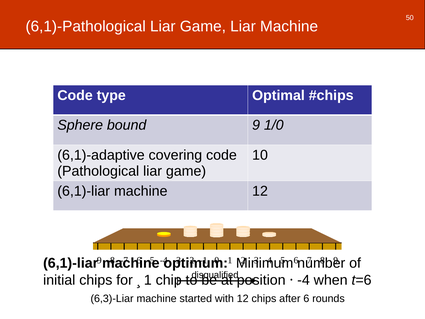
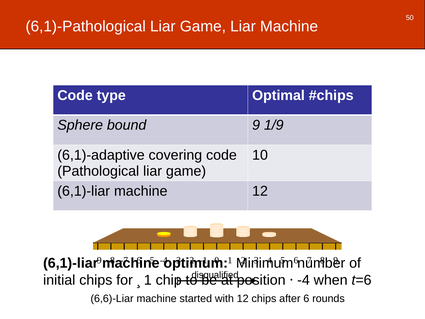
1/0: 1/0 -> 1/9 (274, 125)
6,3)-Liar: 6,3)-Liar -> 6,6)-Liar (112, 298)
